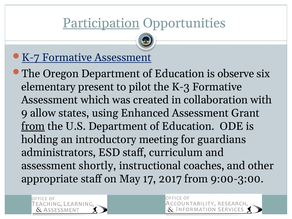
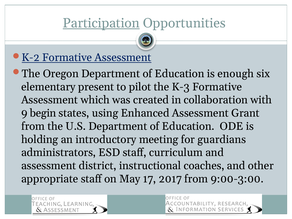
K-7: K-7 -> K-2 (31, 58)
observe: observe -> enough (236, 74)
allow: allow -> begin (43, 113)
from underline: present -> none (33, 126)
shortly: shortly -> district (98, 166)
